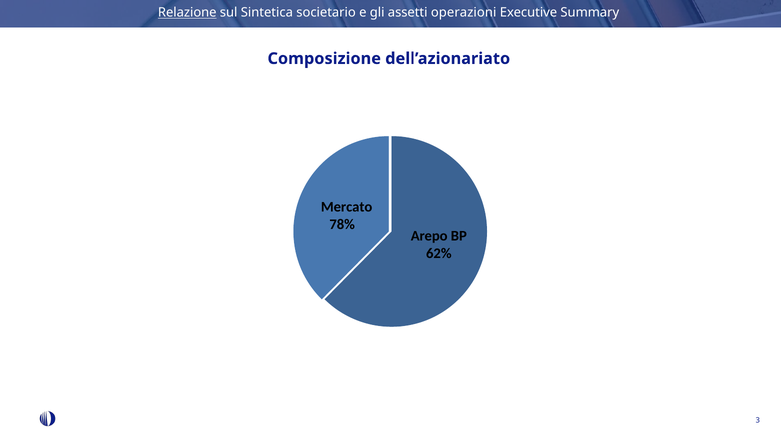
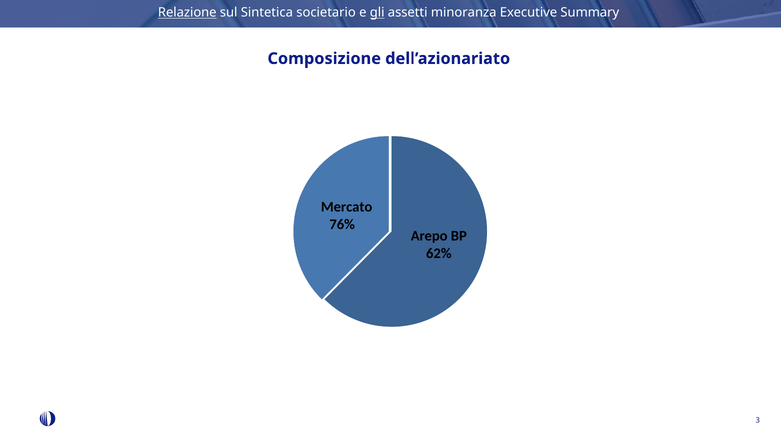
gli underline: none -> present (377, 13)
operazioni: operazioni -> minoranza (464, 13)
78%: 78% -> 76% (342, 225)
